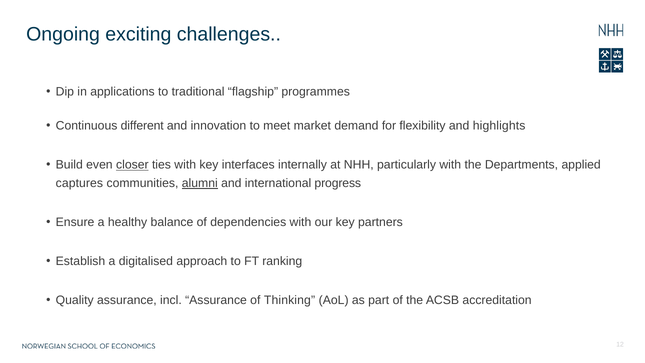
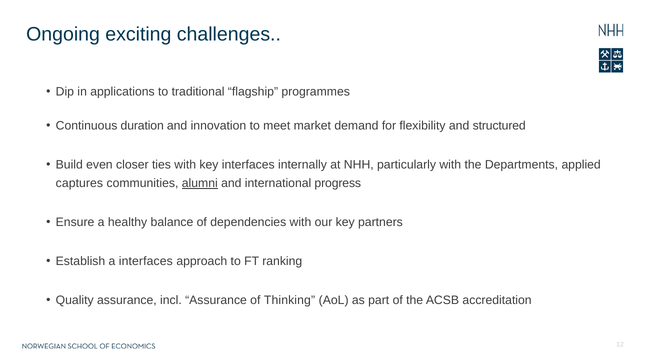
different: different -> duration (142, 126)
highlights: highlights -> structured (499, 126)
closer underline: present -> none (132, 165)
a digitalised: digitalised -> interfaces (146, 261)
